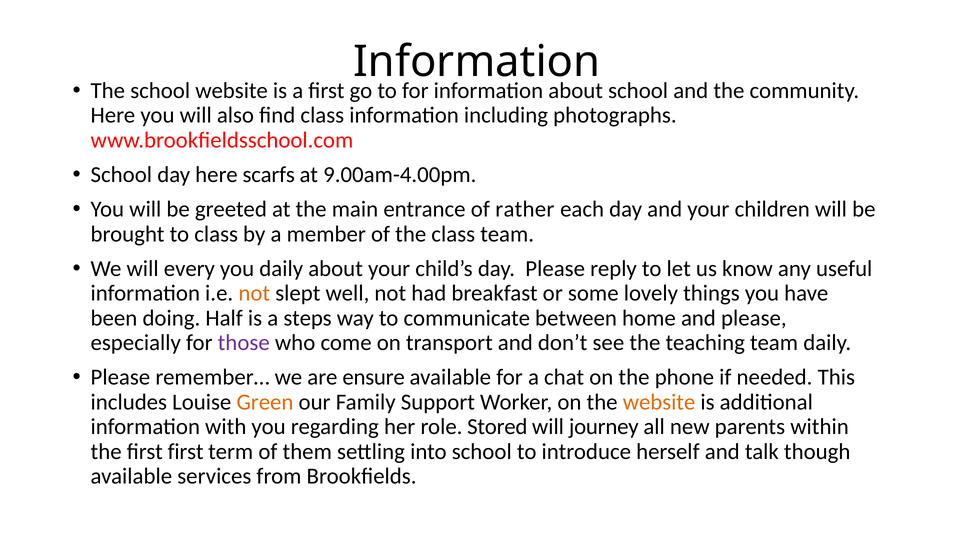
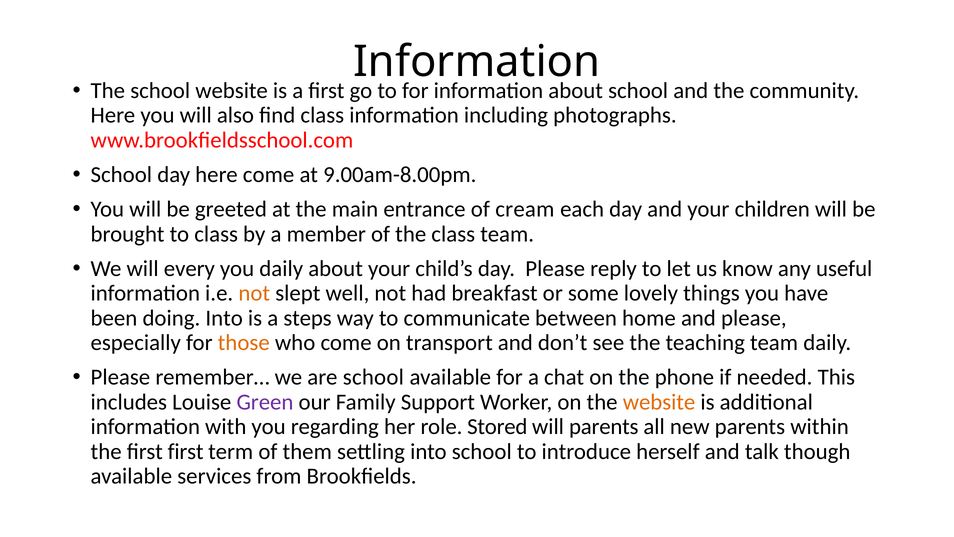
here scarfs: scarfs -> come (269, 175)
9.00am-4.00pm: 9.00am-4.00pm -> 9.00am-8.00pm (400, 175)
rather: rather -> cream (525, 209)
doing Half: Half -> Into (224, 318)
those colour: purple -> orange (244, 342)
are ensure: ensure -> school (373, 377)
Green colour: orange -> purple (265, 402)
will journey: journey -> parents (604, 426)
